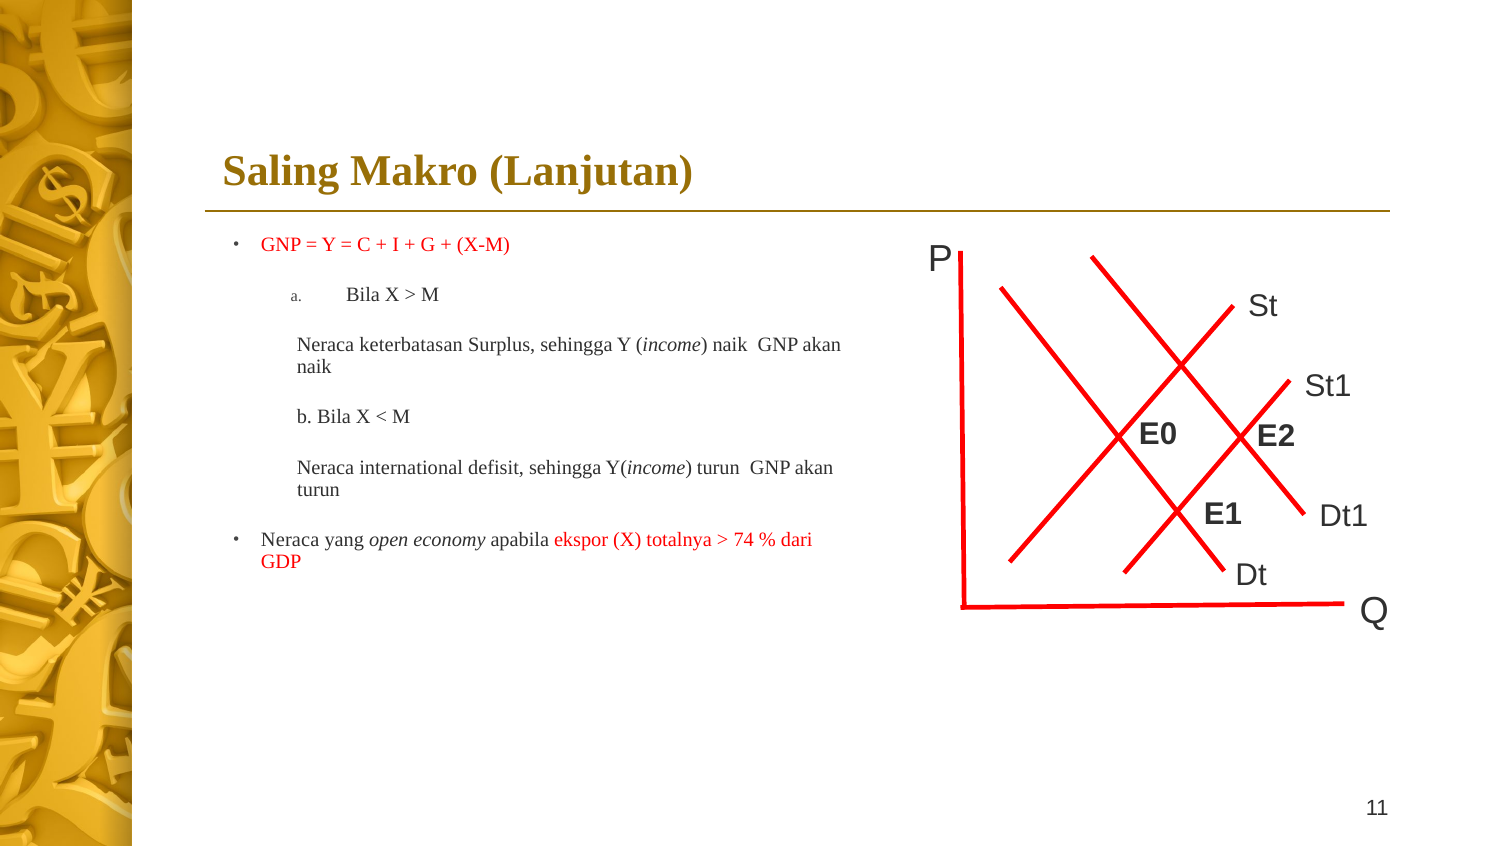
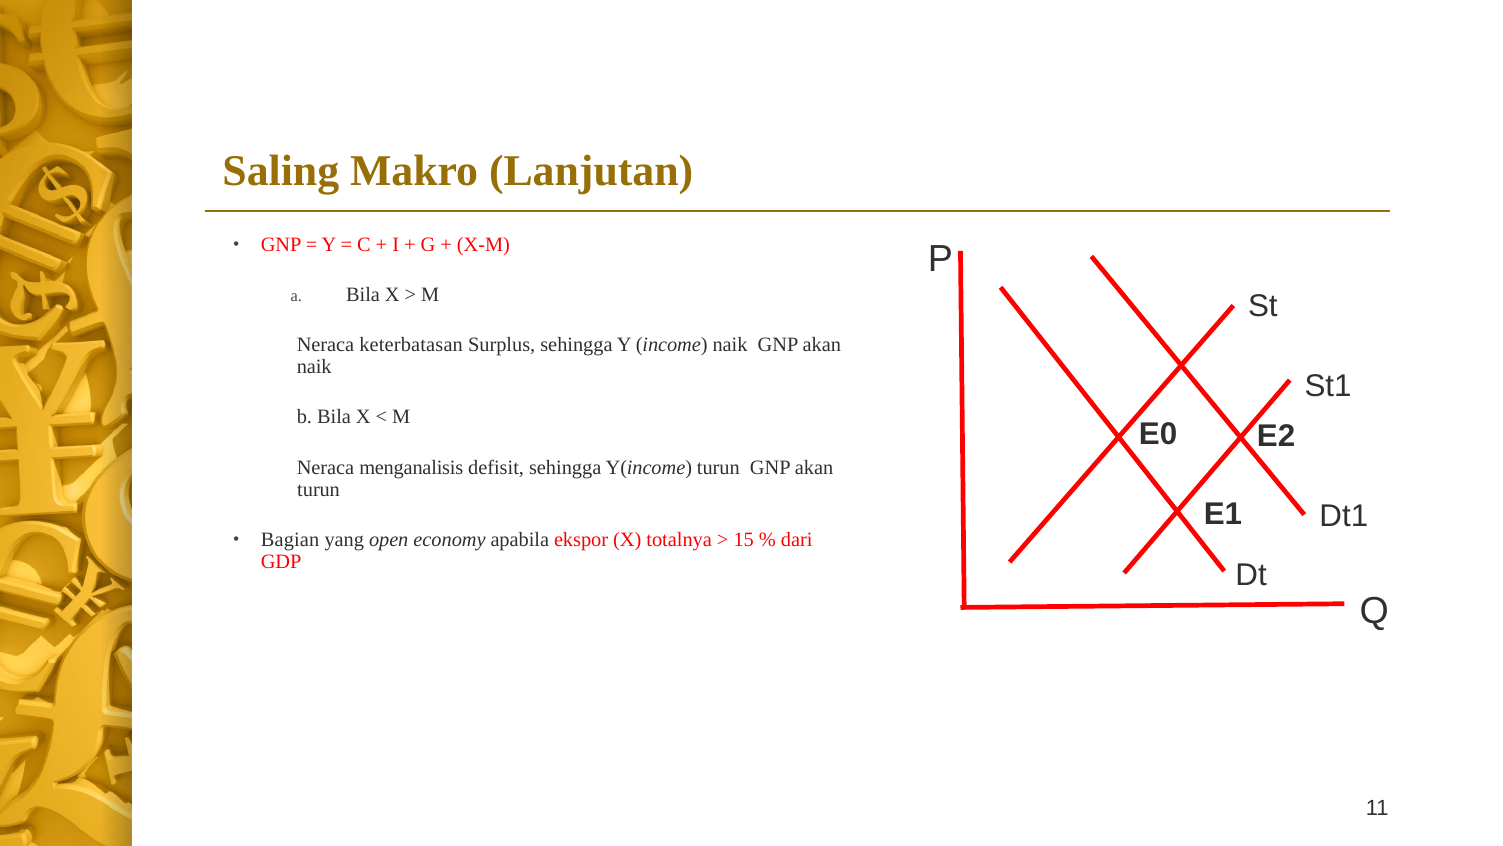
international: international -> menganalisis (411, 467)
Neraca: Neraca -> Bagian (290, 539)
74: 74 -> 15 (744, 539)
